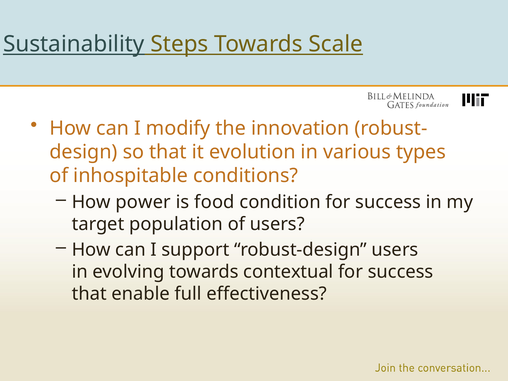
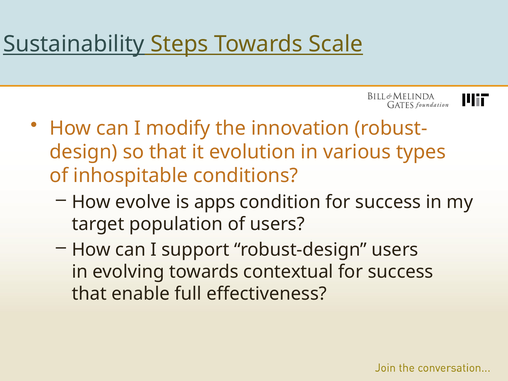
power: power -> evolve (143, 202)
food: food -> apps (215, 202)
